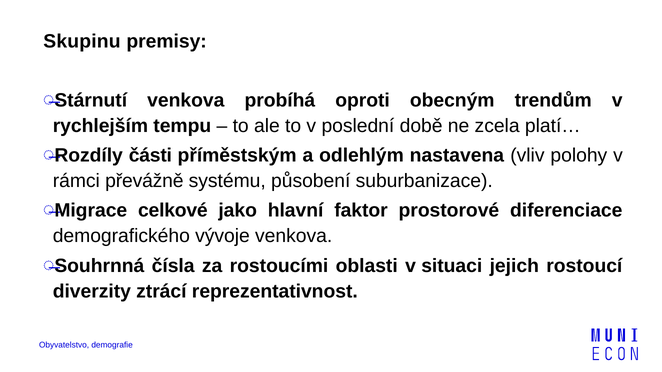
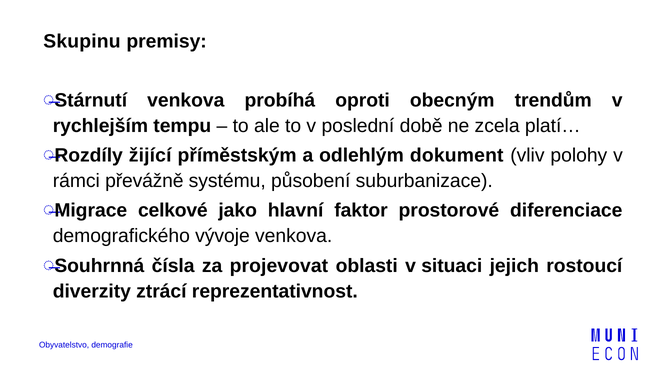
části: části -> žijící (150, 156)
nastavena: nastavena -> dokument (457, 156)
rostoucími: rostoucími -> projevovat (279, 266)
